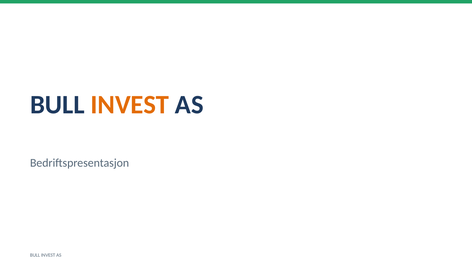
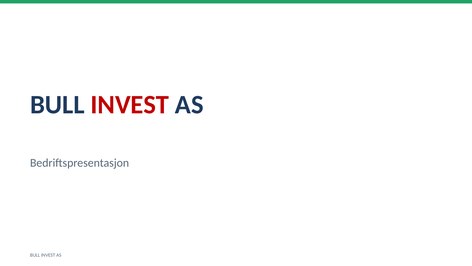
INVEST colour: orange -> red (130, 105)
